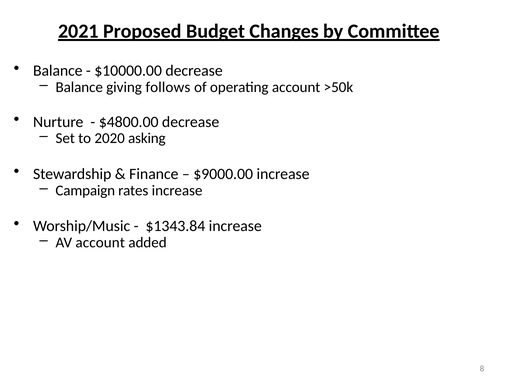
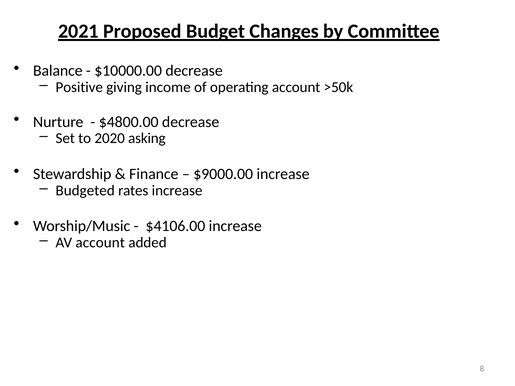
Balance: Balance -> Positive (79, 87)
follows: follows -> income (168, 87)
Campaign: Campaign -> Budgeted (85, 191)
$1343.84: $1343.84 -> $4106.00 (175, 226)
